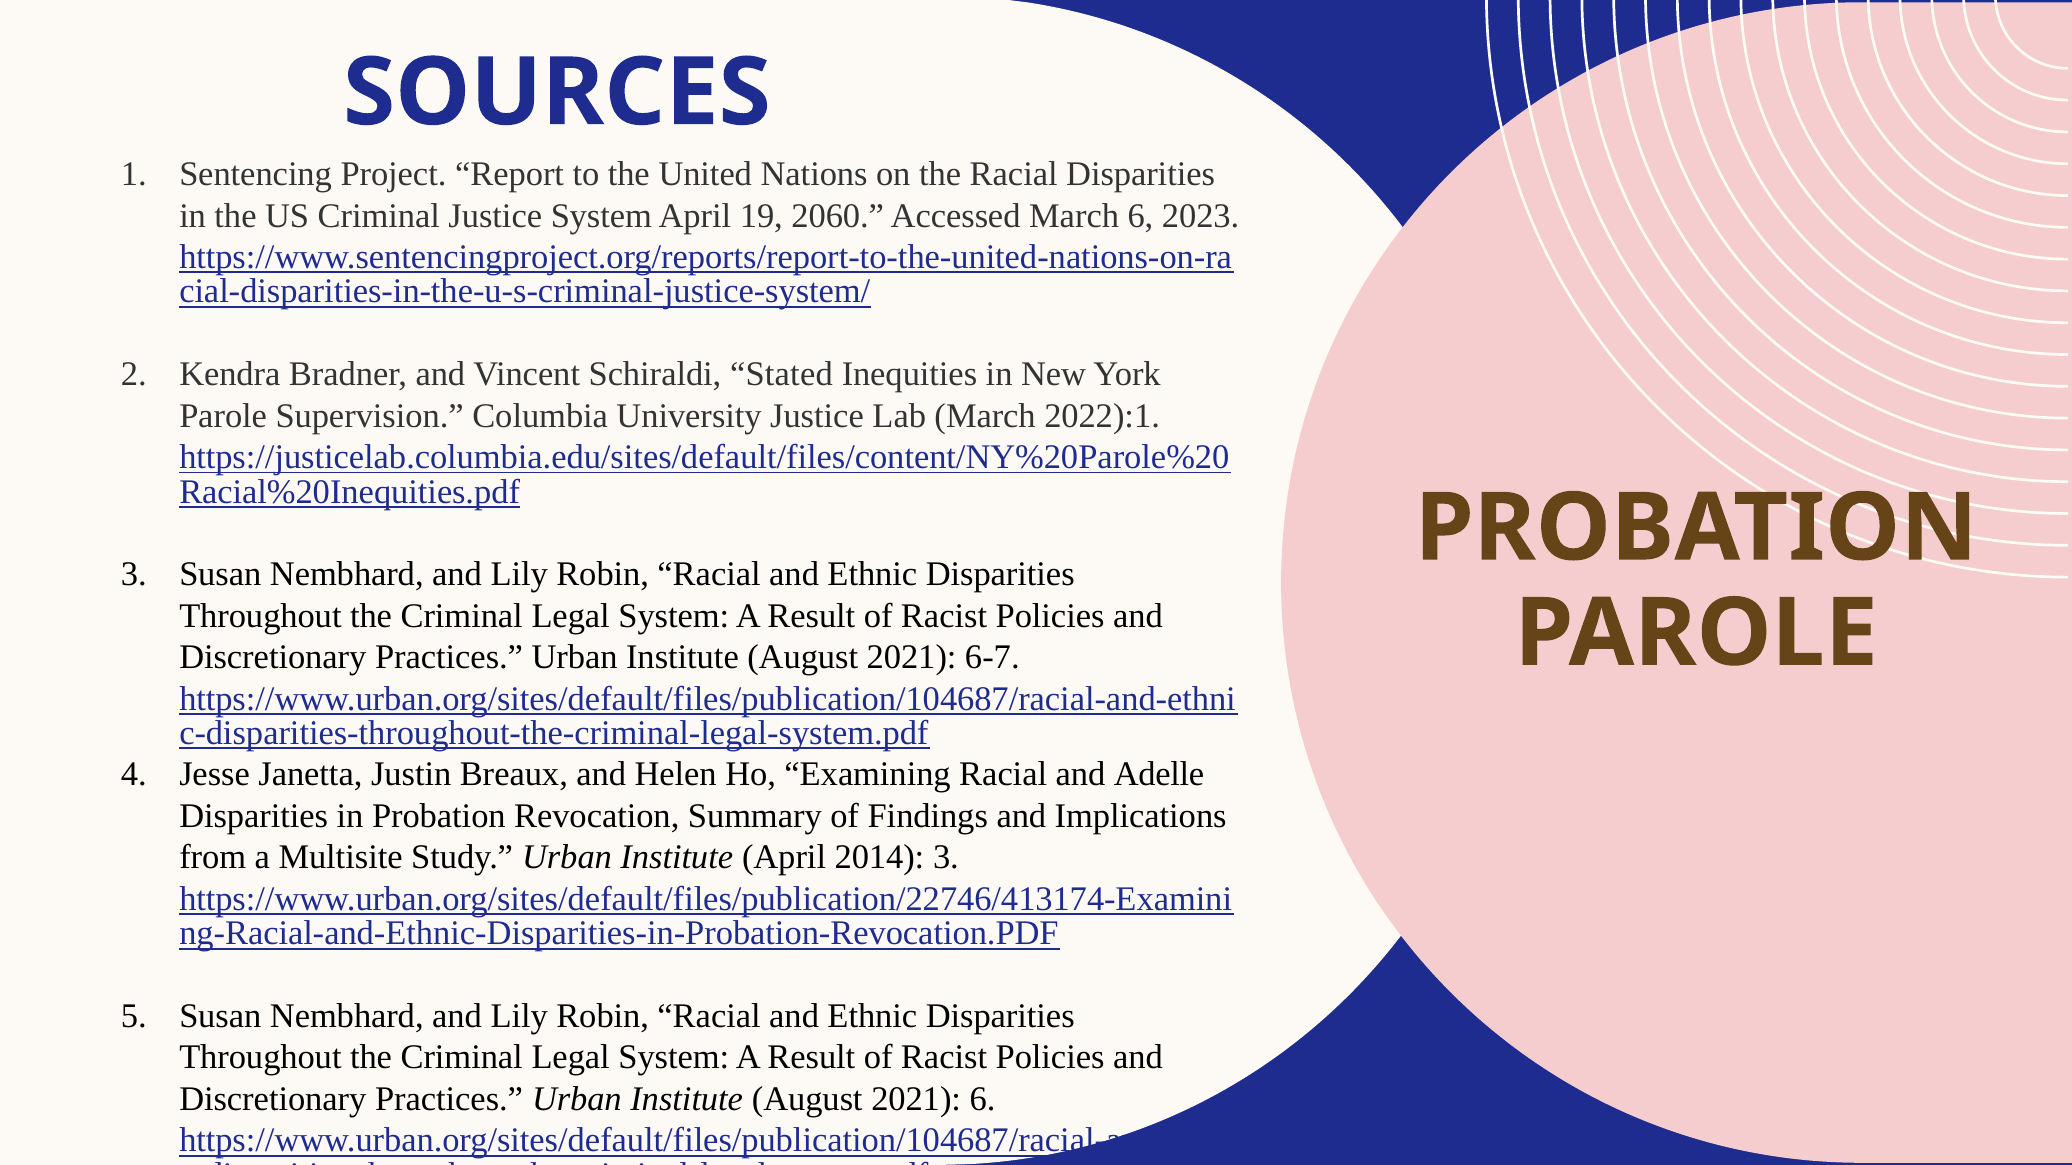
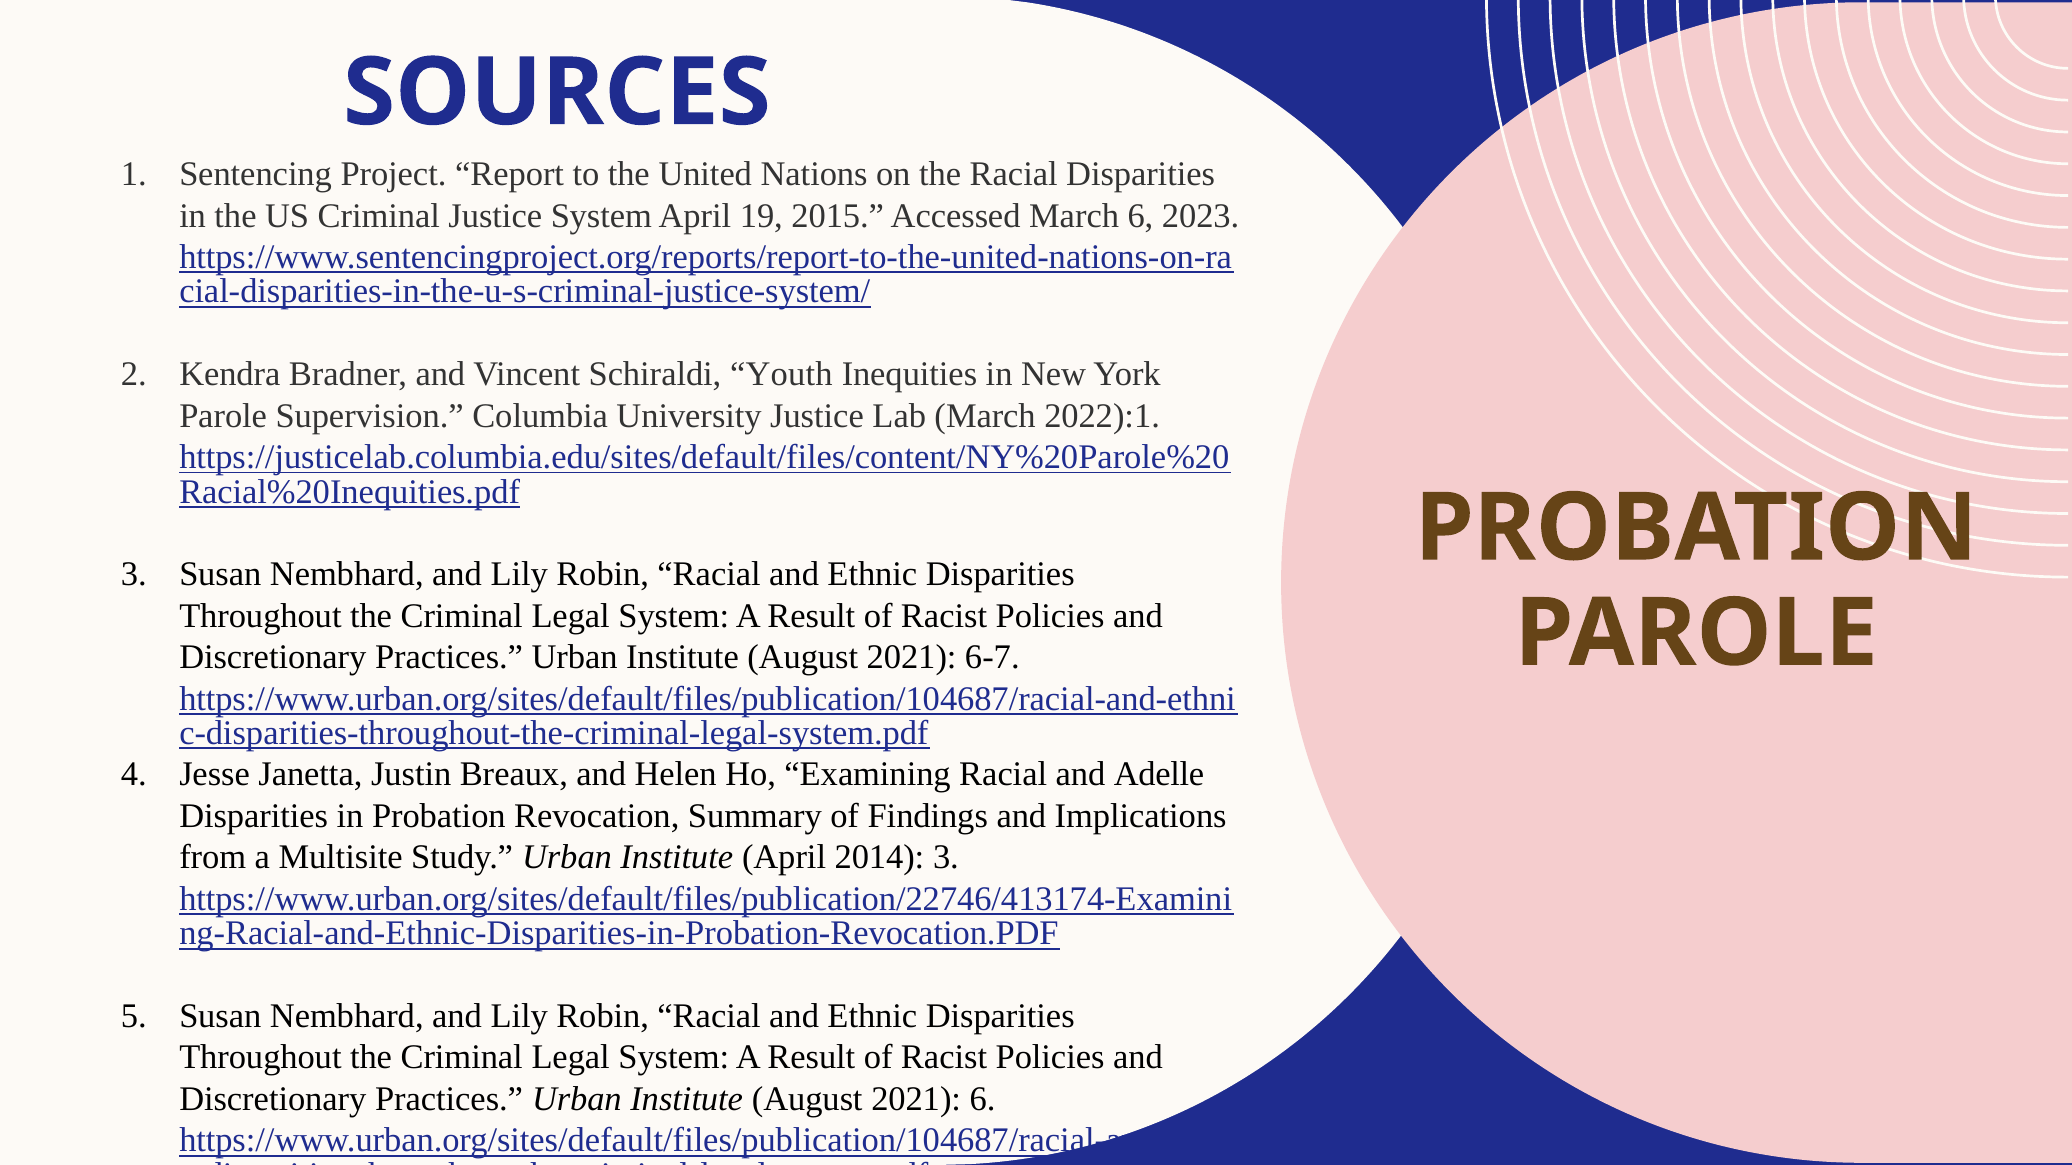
2060: 2060 -> 2015 (838, 216)
Stated: Stated -> Youth (781, 375)
